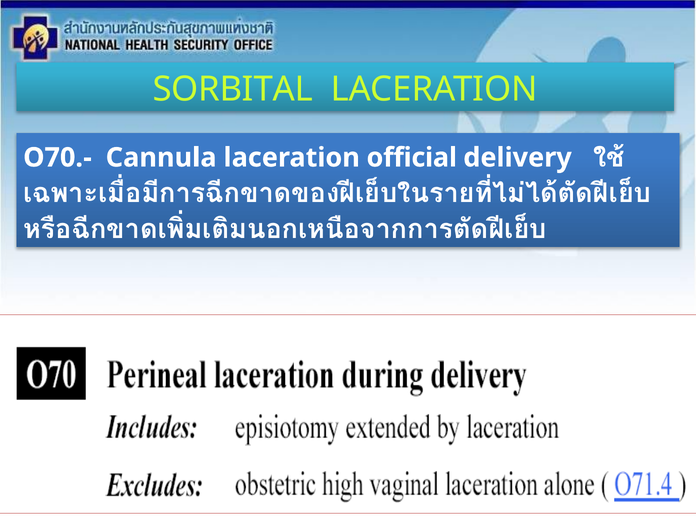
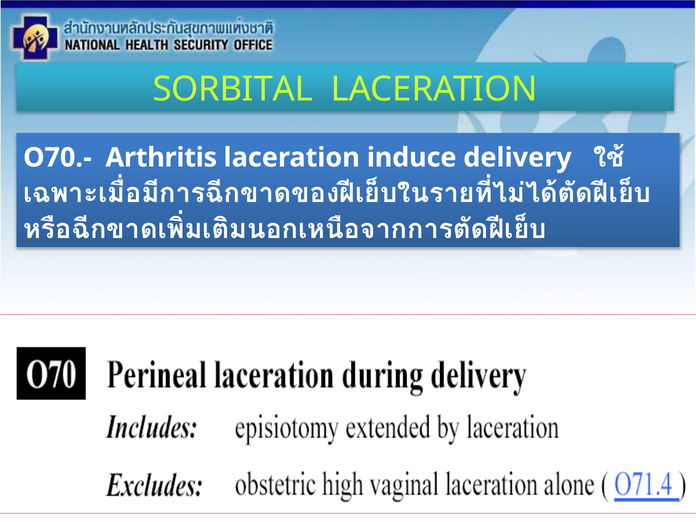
Cannula: Cannula -> Arthritis (161, 158)
official: official -> induce (412, 158)
